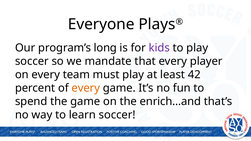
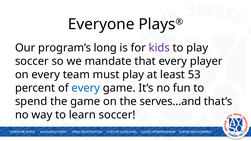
42: 42 -> 53 (194, 75)
every colour: orange -> blue (86, 88)
enrich…and: enrich…and -> serves…and (170, 102)
